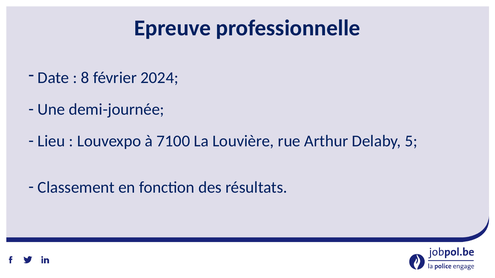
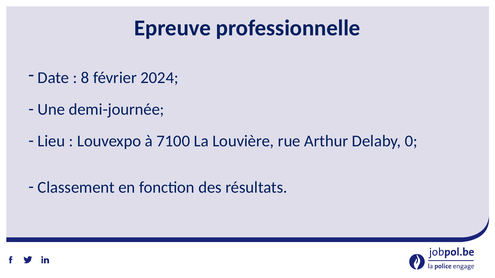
5: 5 -> 0 (411, 141)
